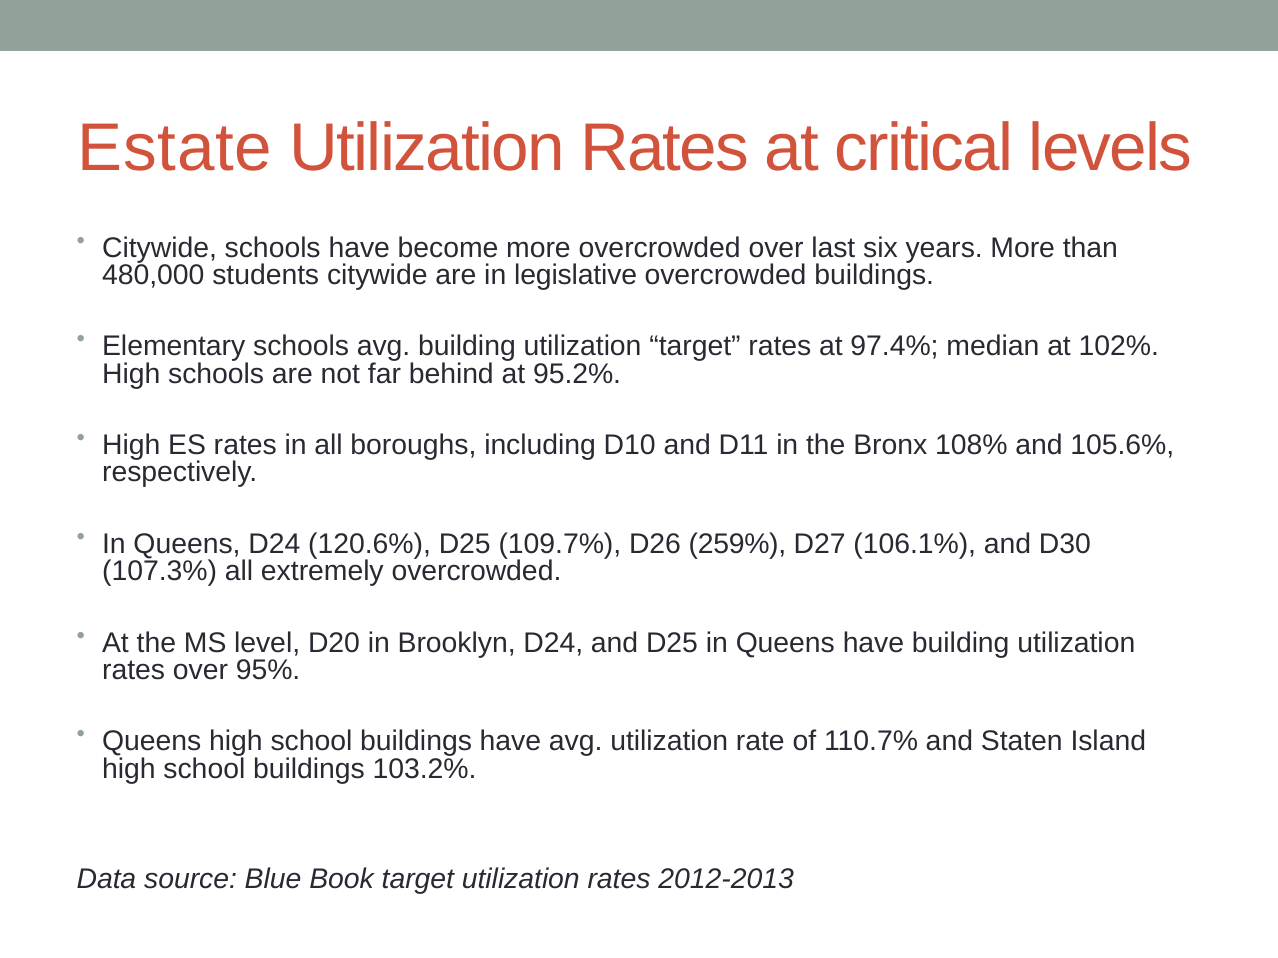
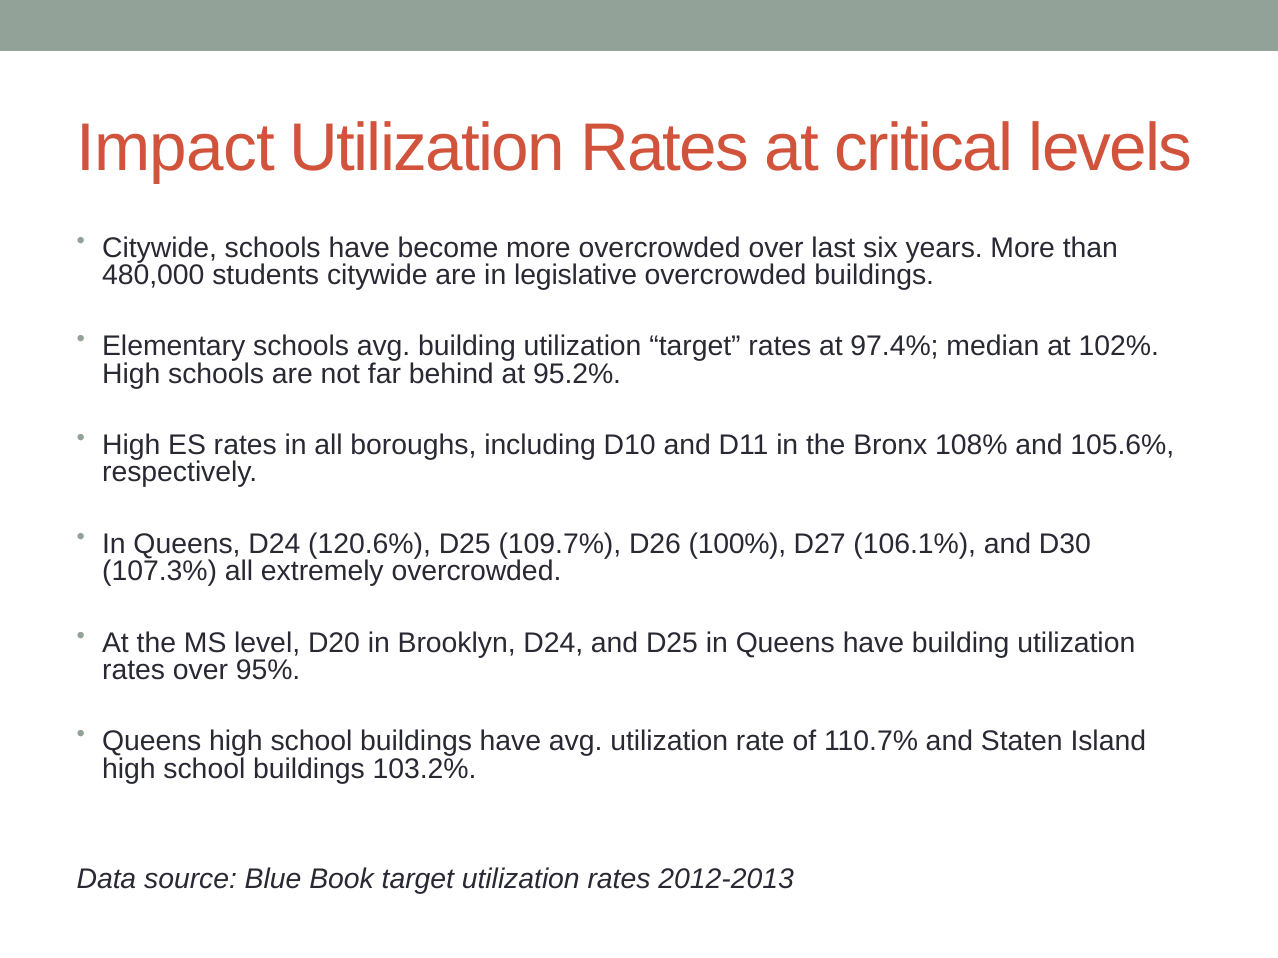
Estate: Estate -> Impact (176, 149)
259%: 259% -> 100% (737, 544)
